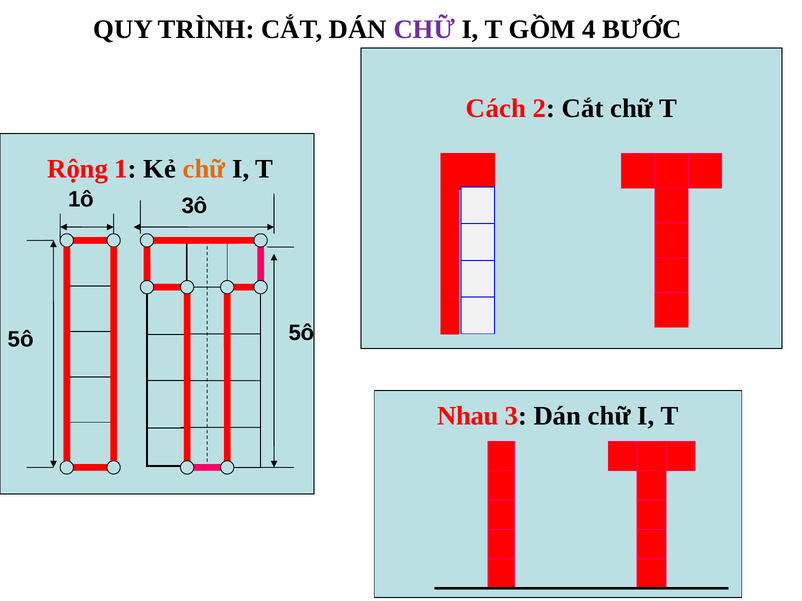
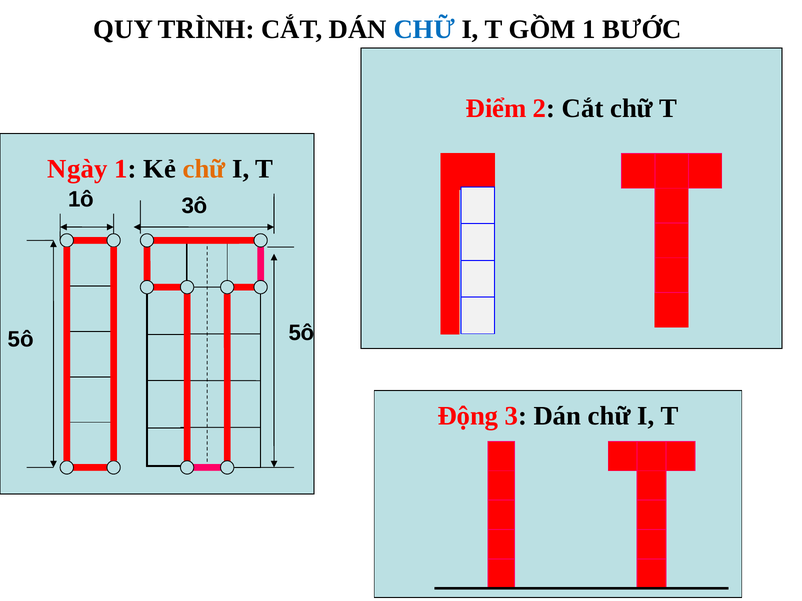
CHỮ colour: purple -> blue (424, 29)
GỒM 4: 4 -> 1 (589, 29)
Cách: Cách -> Điểm (496, 109)
Rộng: Rộng -> Ngày (78, 169)
Nhau: Nhau -> Động (468, 416)
